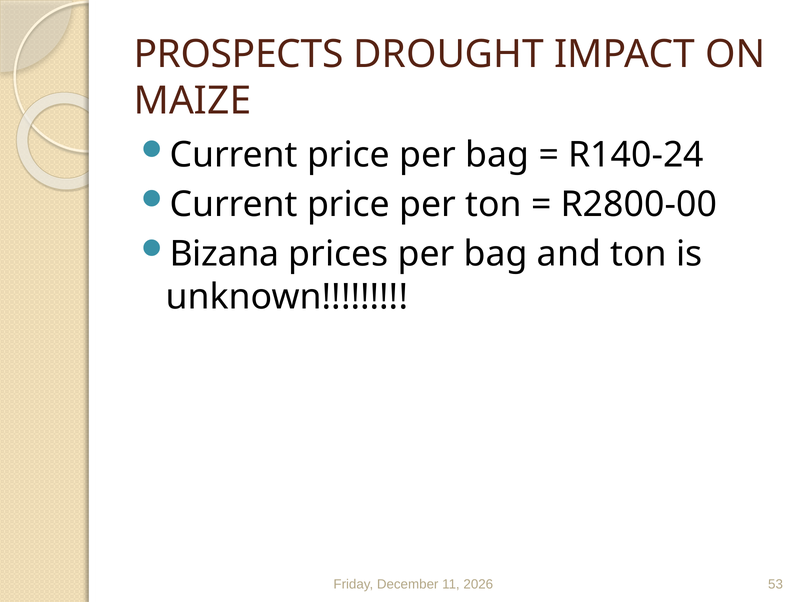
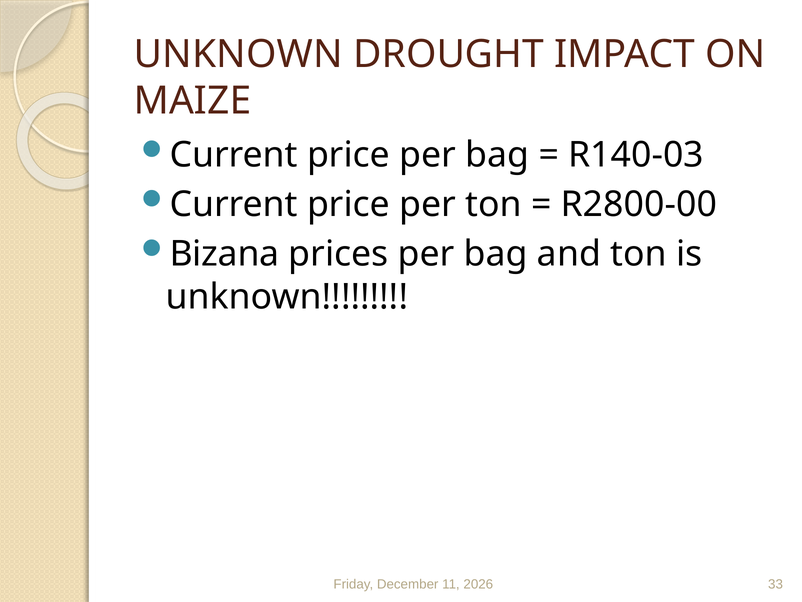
PROSPECTS: PROSPECTS -> UNKNOWN (238, 54)
R140-24: R140-24 -> R140-03 (636, 155)
53: 53 -> 33 (776, 584)
